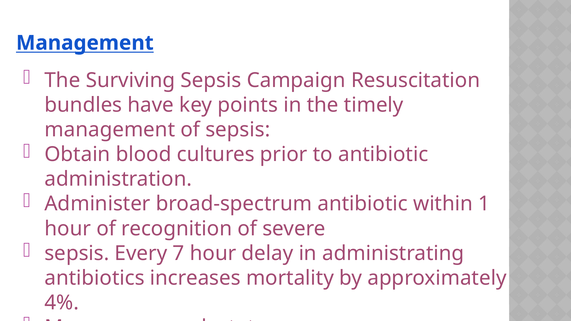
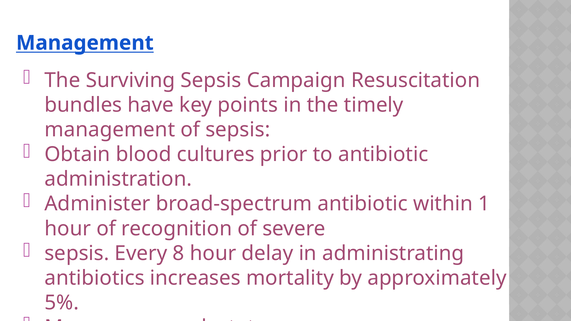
7: 7 -> 8 (179, 253)
4%: 4% -> 5% (62, 303)
